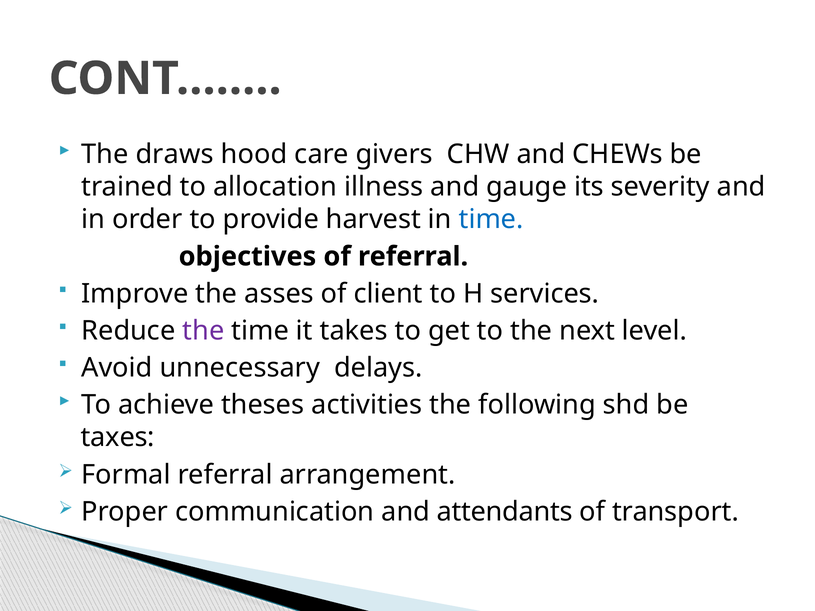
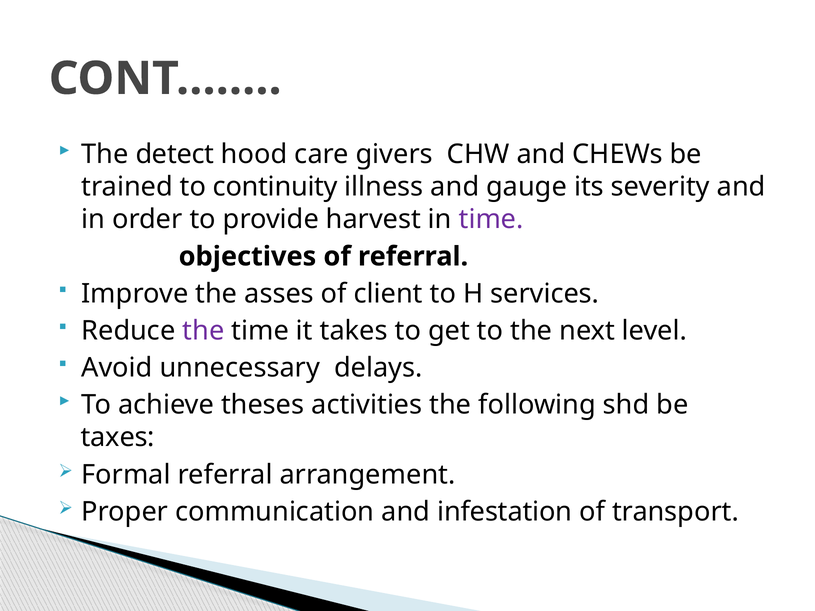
draws: draws -> detect (175, 154)
allocation: allocation -> continuity (275, 187)
time colour: blue -> purple (491, 219)
attendants: attendants -> infestation (505, 512)
